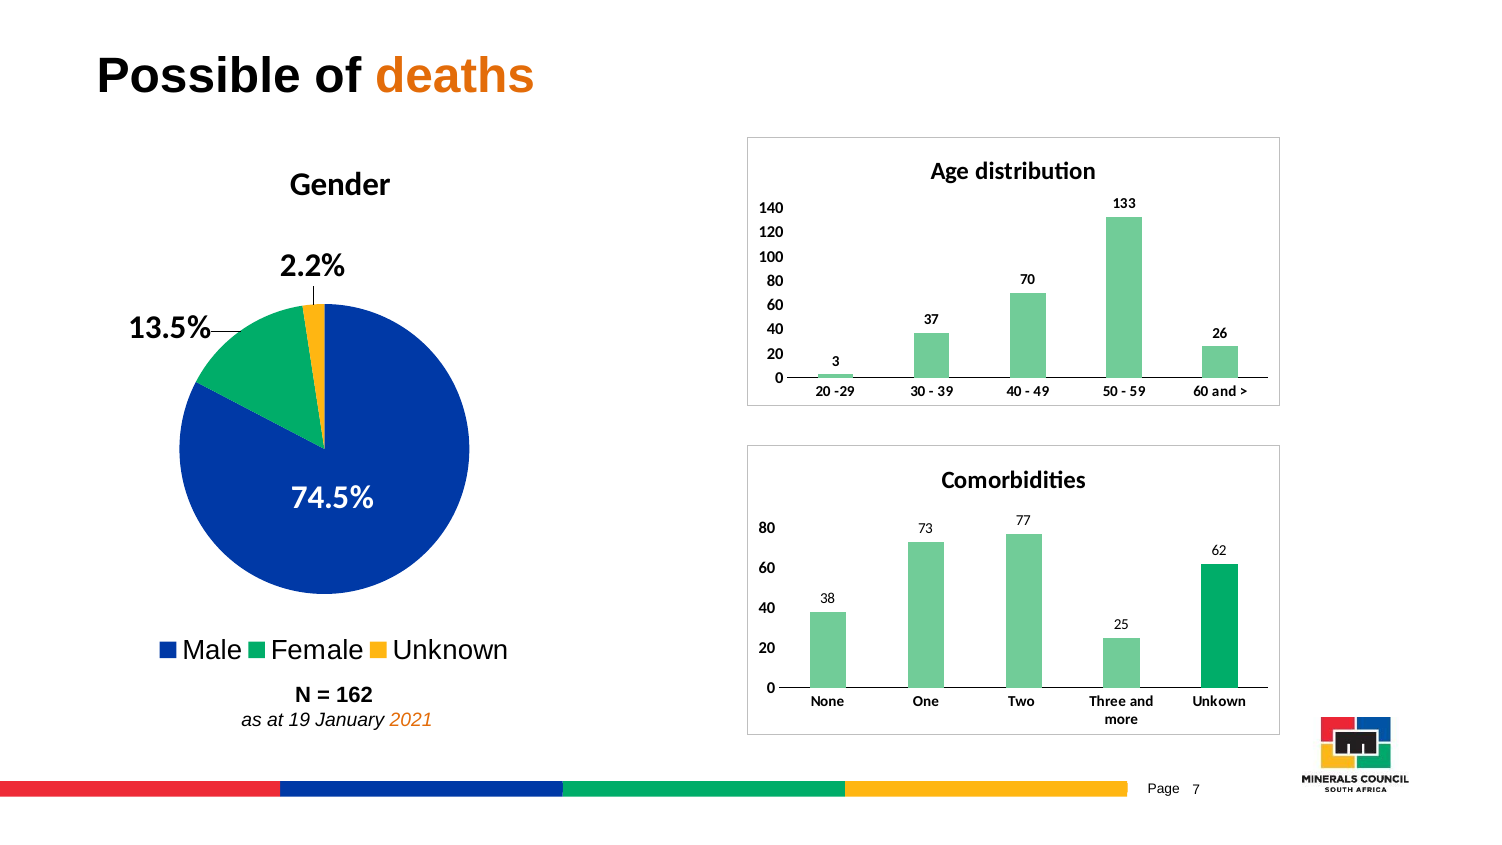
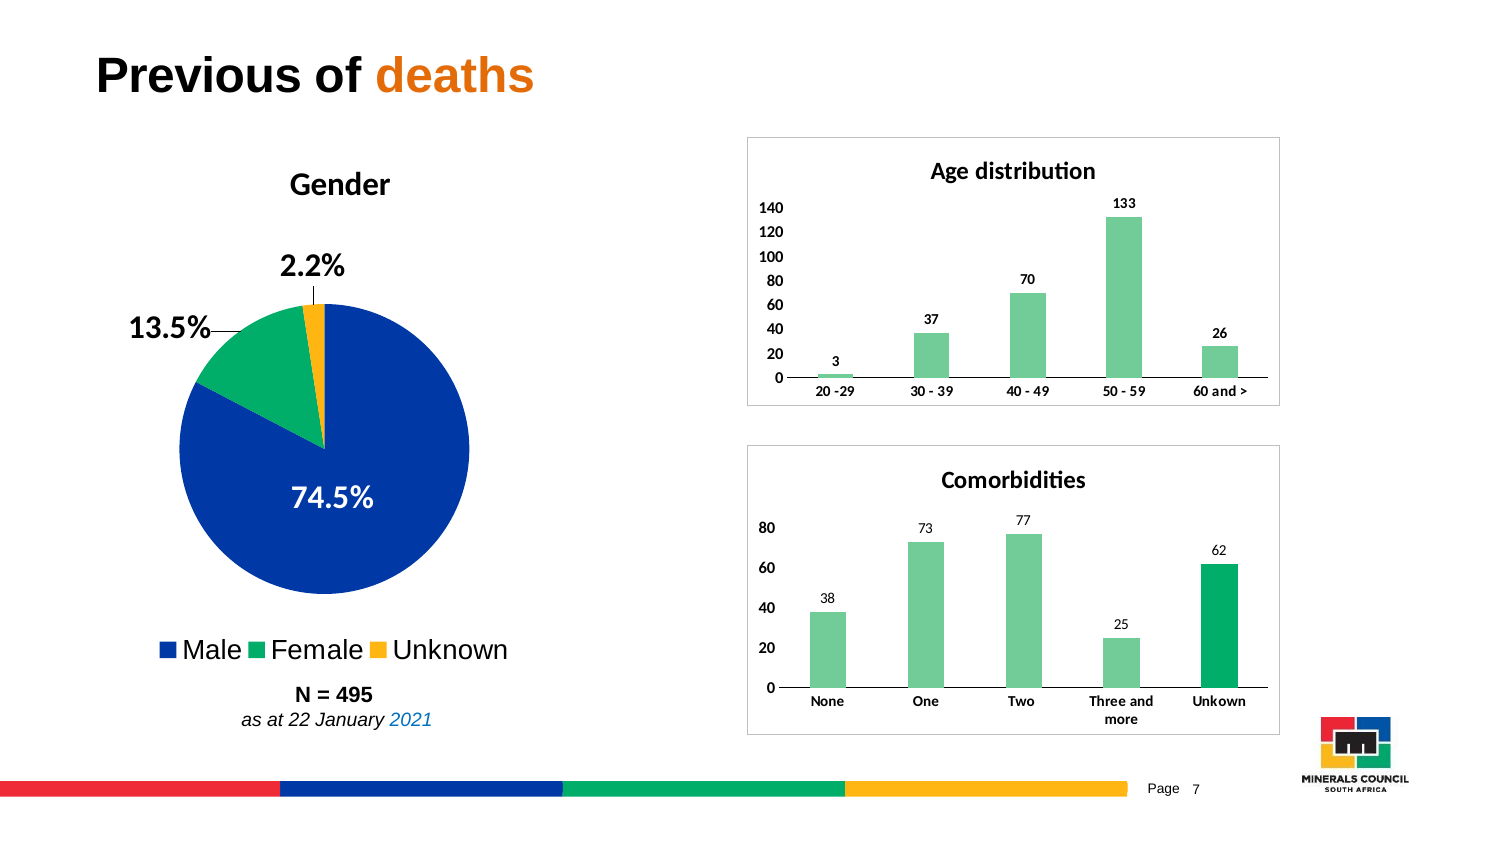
Possible: Possible -> Previous (199, 76)
162: 162 -> 495 (354, 695)
19: 19 -> 22 (299, 720)
2021 colour: orange -> blue (411, 720)
